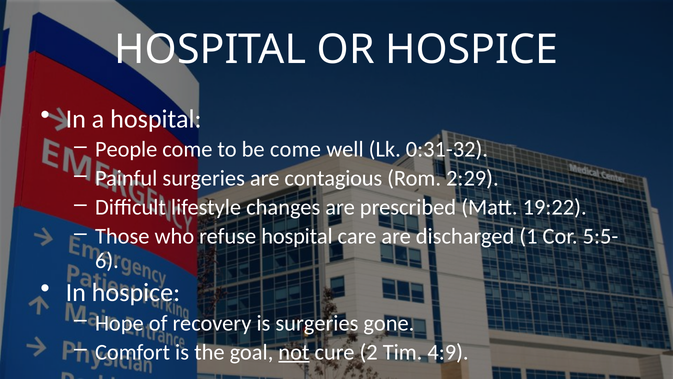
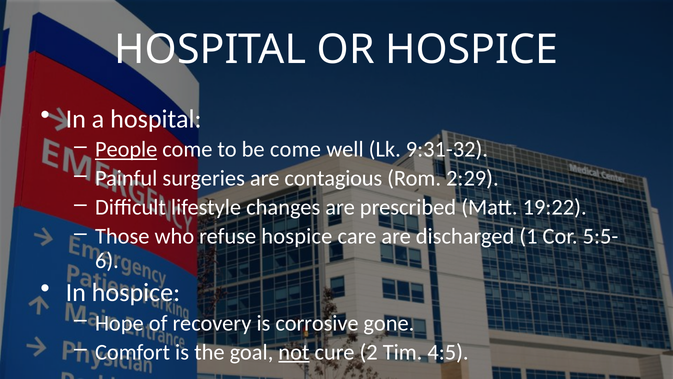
People underline: none -> present (126, 149)
0:31-32: 0:31-32 -> 9:31-32 (447, 149)
refuse hospital: hospital -> hospice (297, 236)
is surgeries: surgeries -> corrosive (317, 323)
4:9: 4:9 -> 4:5 (448, 352)
